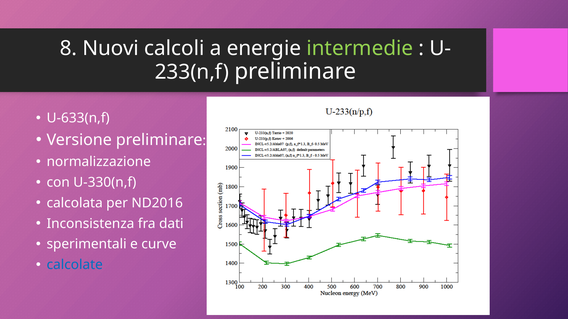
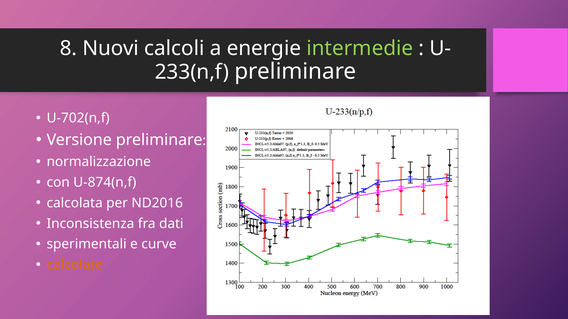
U-633(n,f: U-633(n,f -> U-702(n,f (78, 118)
U-330(n,f: U-330(n,f -> U-874(n,f (105, 183)
calcolate colour: blue -> orange (75, 265)
